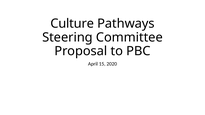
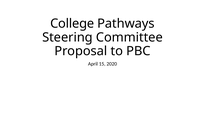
Culture: Culture -> College (72, 24)
